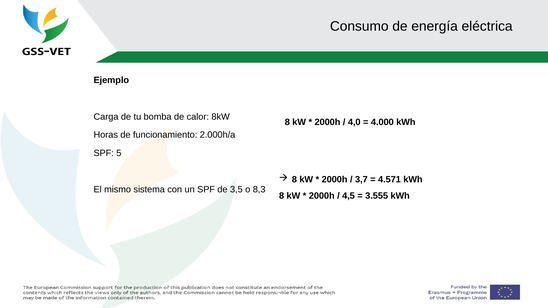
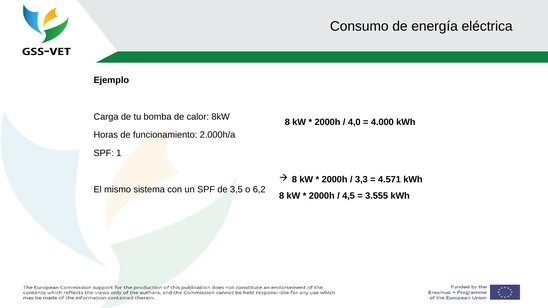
5: 5 -> 1 (119, 153)
3,7: 3,7 -> 3,3 (361, 180)
8,3: 8,3 -> 6,2 (259, 190)
